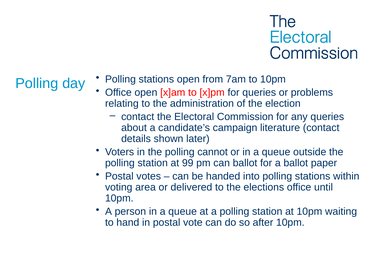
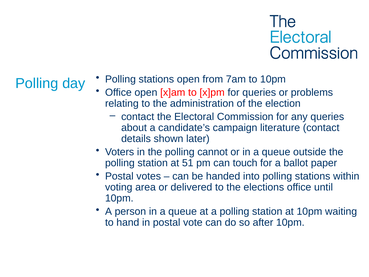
99: 99 -> 51 (188, 163)
can ballot: ballot -> touch (245, 163)
